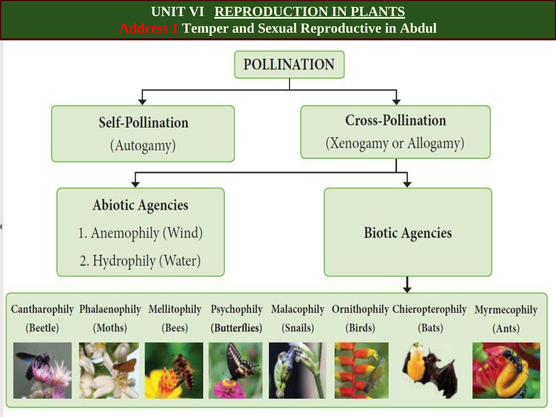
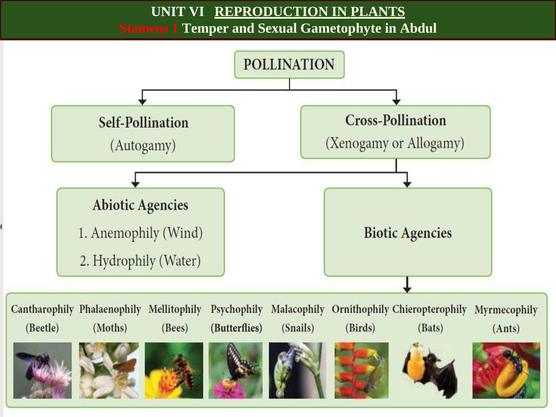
Address: Address -> Stamens (144, 28)
Reproductive: Reproductive -> Gametophyte (341, 28)
